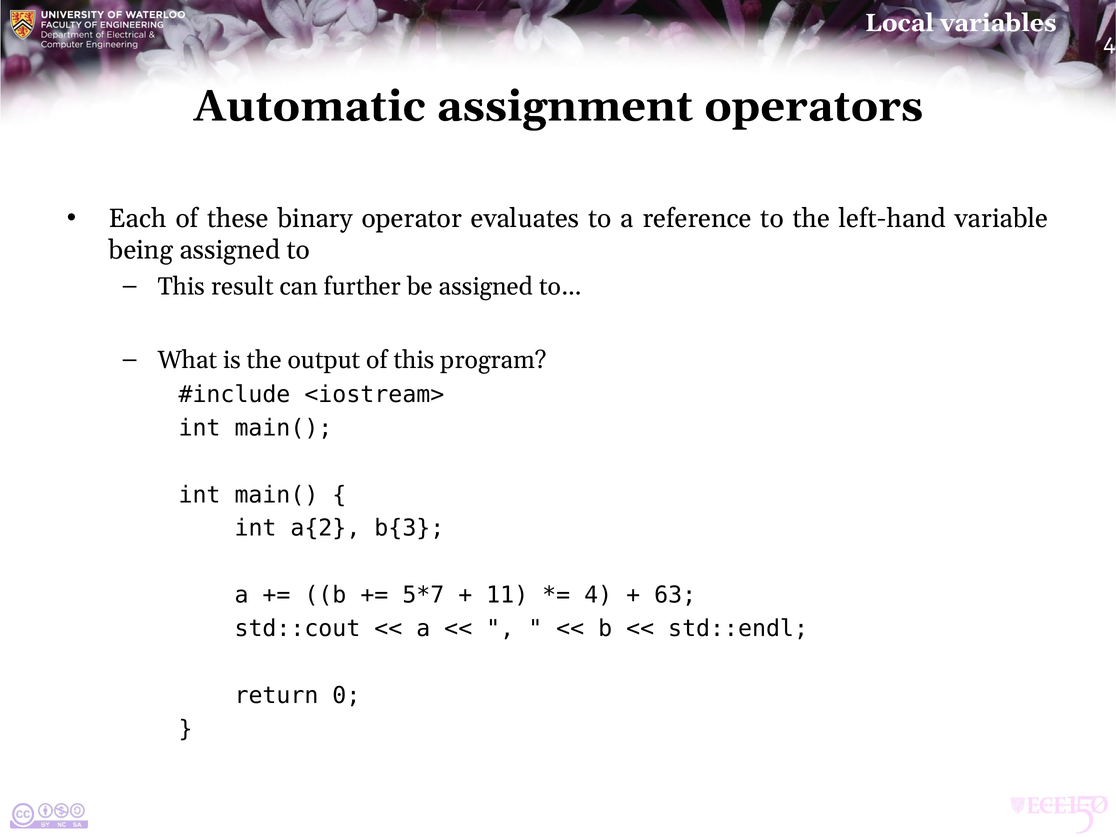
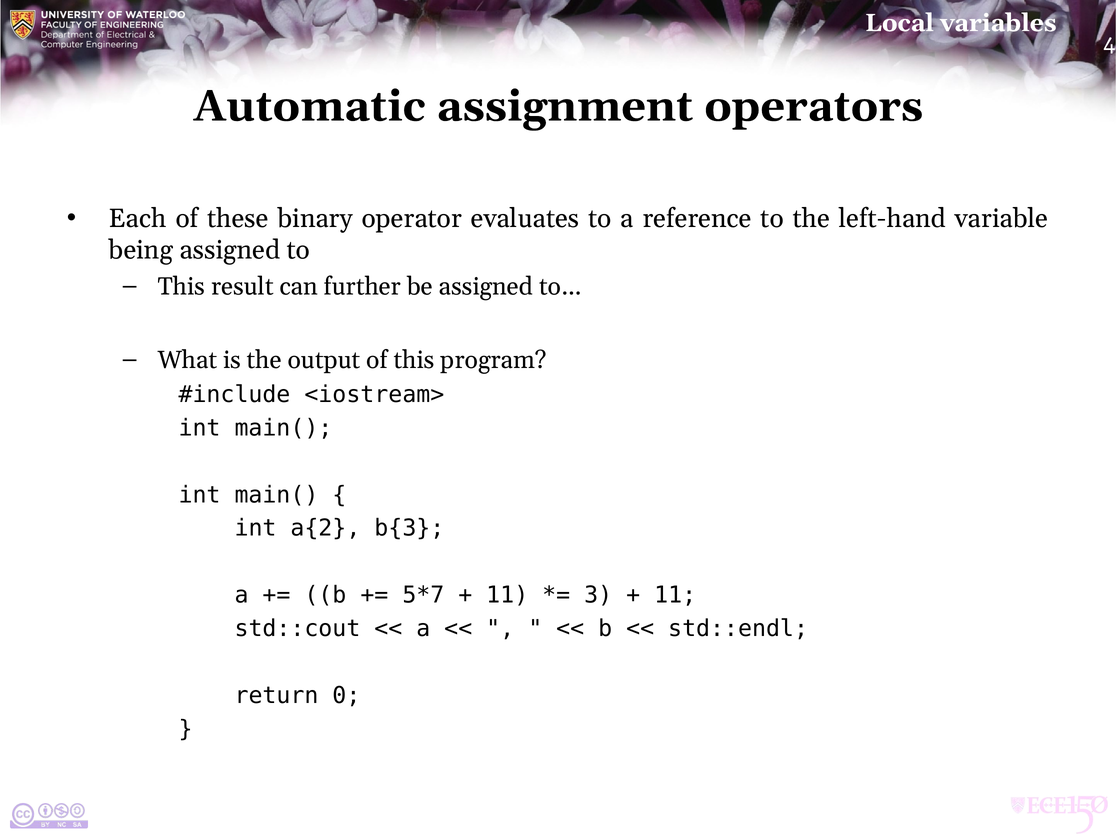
4: 4 -> 3 (598, 595)
63: 63 -> 11 (675, 595)
